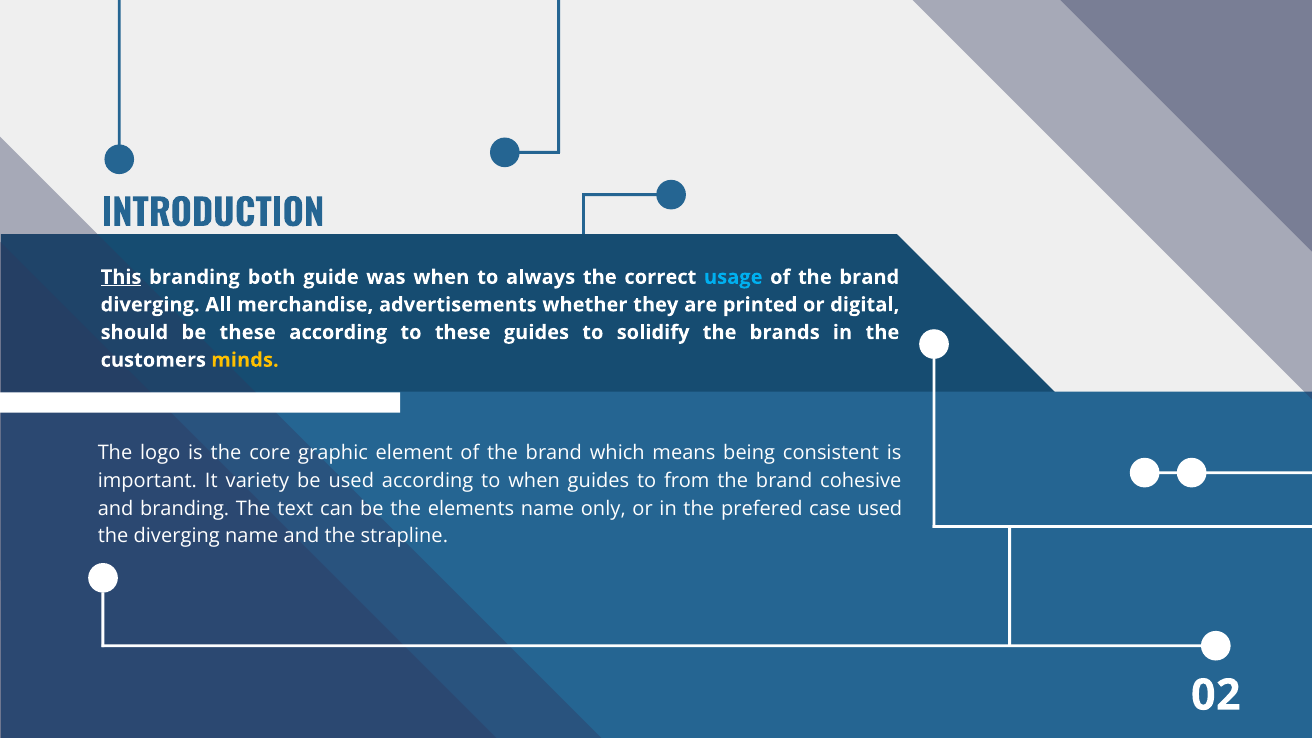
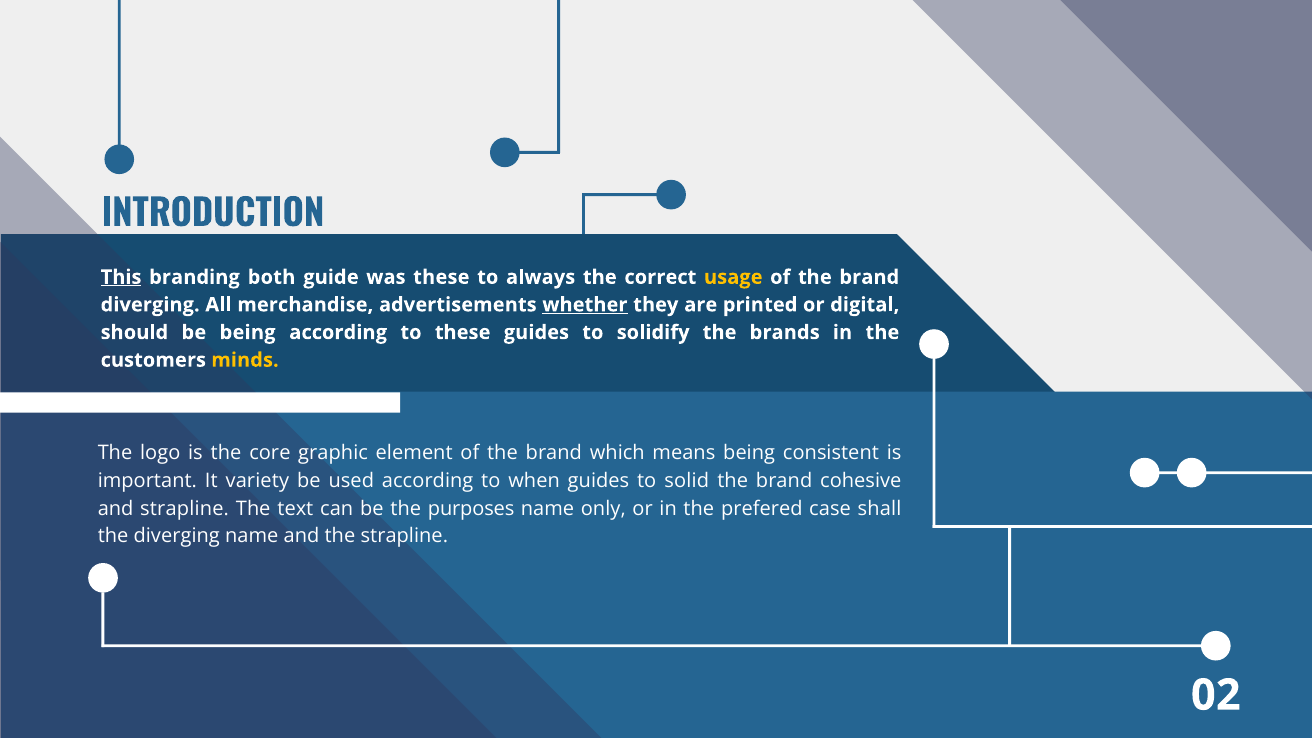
was when: when -> these (441, 277)
usage colour: light blue -> yellow (733, 277)
whether underline: none -> present (585, 305)
be these: these -> being (248, 332)
from: from -> solid (687, 481)
and branding: branding -> strapline (185, 508)
elements: elements -> purposes (471, 508)
case used: used -> shall (880, 508)
